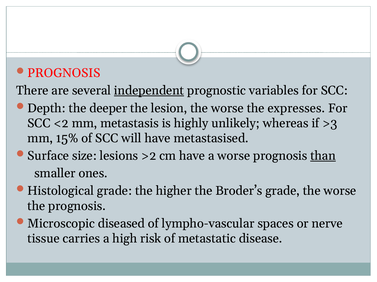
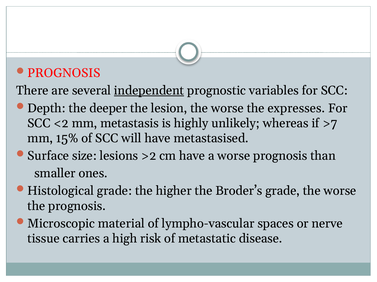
>3: >3 -> >7 (330, 123)
than underline: present -> none (323, 156)
diseased: diseased -> material (121, 224)
